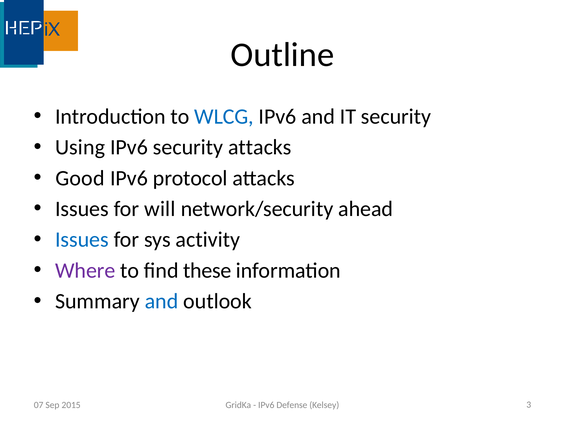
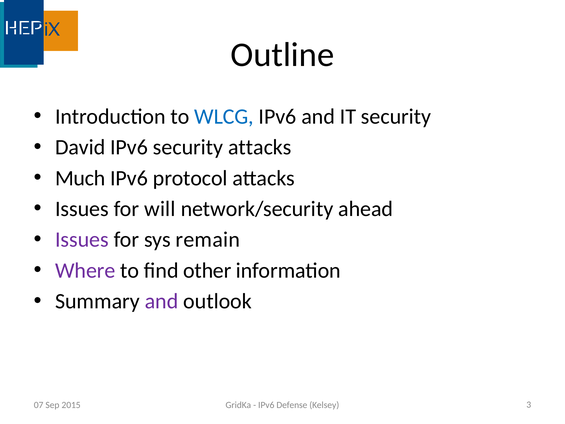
Using: Using -> David (80, 147)
Good: Good -> Much (80, 178)
Issues colour: blue -> purple (82, 240)
activity: activity -> remain (208, 240)
these: these -> other (207, 270)
and colour: blue -> purple (162, 301)
